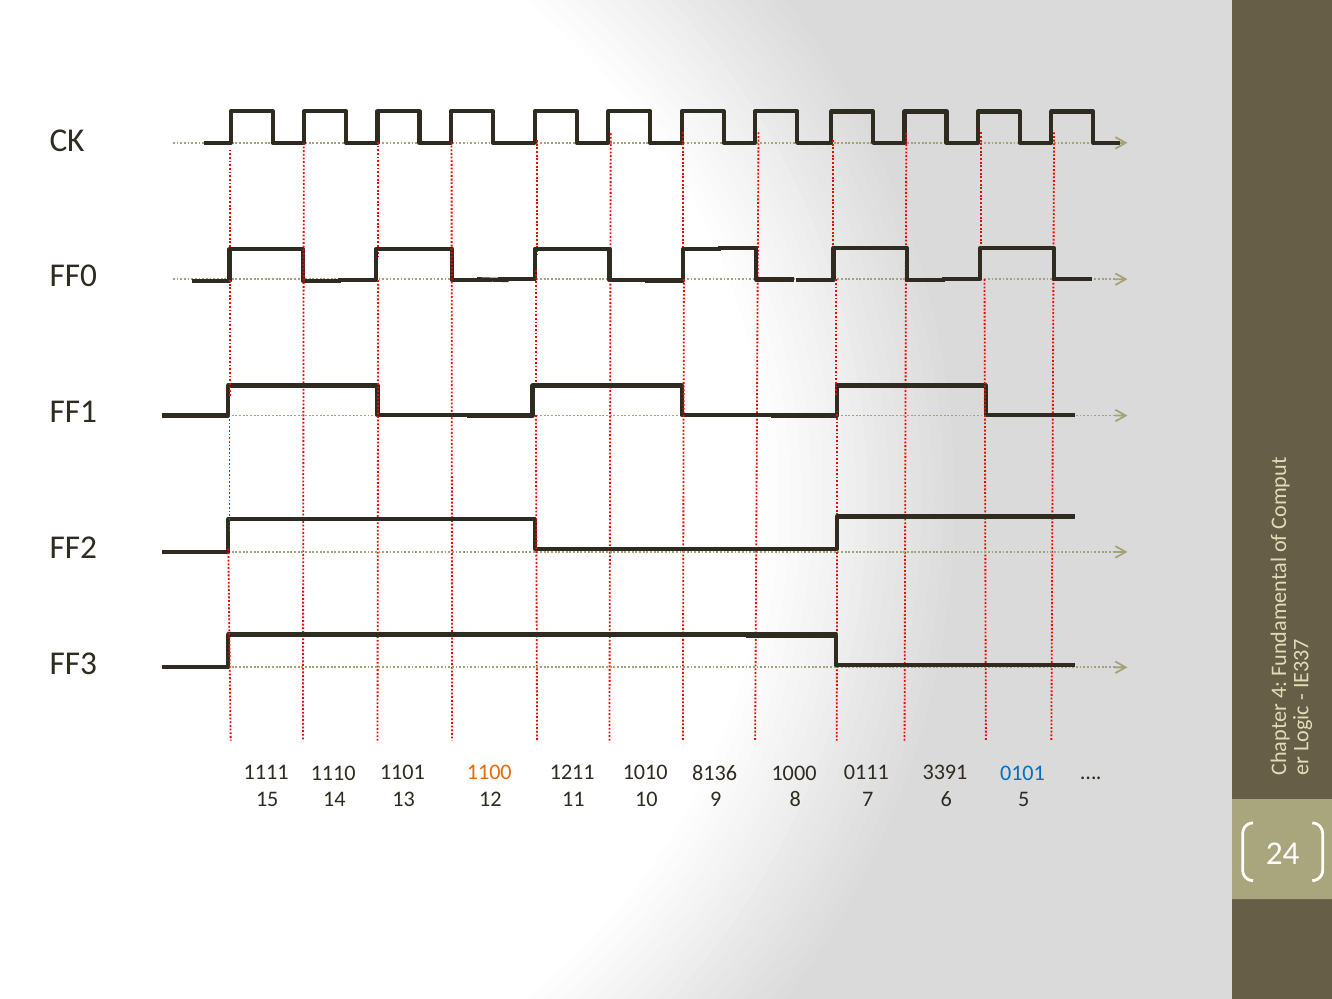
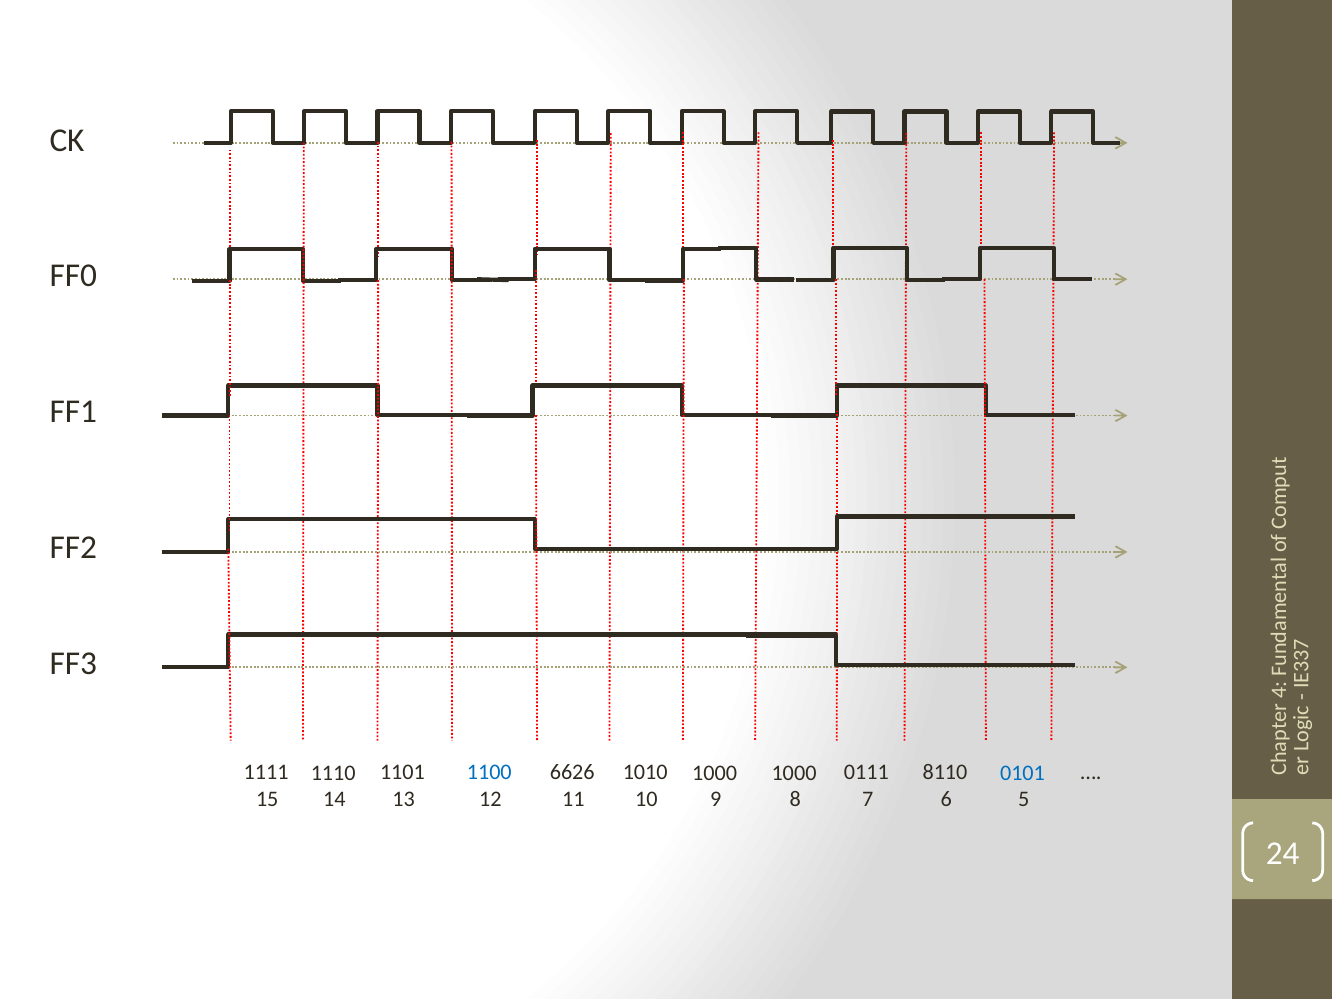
1100 colour: orange -> blue (489, 773)
1211: 1211 -> 6626 (572, 773)
3391: 3391 -> 8110 (945, 773)
8136: 8136 -> 1000 (715, 773)
